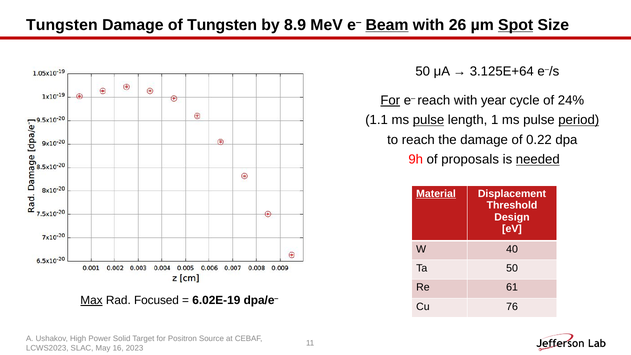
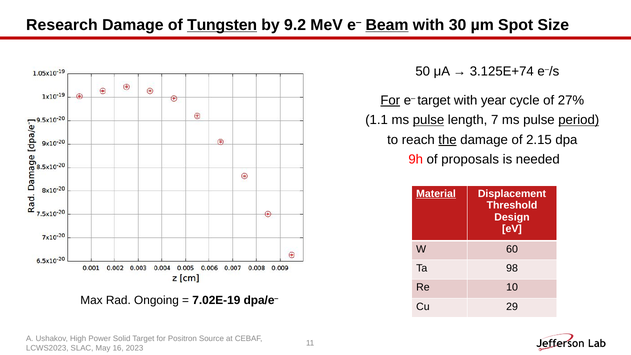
Tungsten: Tungsten -> Research (62, 25)
Tungsten underline: none -> present (222, 25)
8.9: 8.9 -> 9.2 (295, 25)
26: 26 -> 30 (458, 25)
Spot underline: present -> none (516, 25)
3.125E+64: 3.125E+64 -> 3.125E+74 (502, 71)
e‒ reach: reach -> target (434, 100)
24%: 24% -> 27% (571, 100)
1: 1 -> 7 (495, 120)
the underline: none -> present (448, 140)
0.22: 0.22 -> 2.15 (539, 140)
needed underline: present -> none (538, 160)
40: 40 -> 60 (512, 249)
Ta 50: 50 -> 98 (512, 268)
61: 61 -> 10 (512, 287)
Max underline: present -> none (91, 300)
Focused: Focused -> Ongoing (156, 300)
6.02E-19: 6.02E-19 -> 7.02E-19 (216, 300)
76: 76 -> 29 (512, 307)
